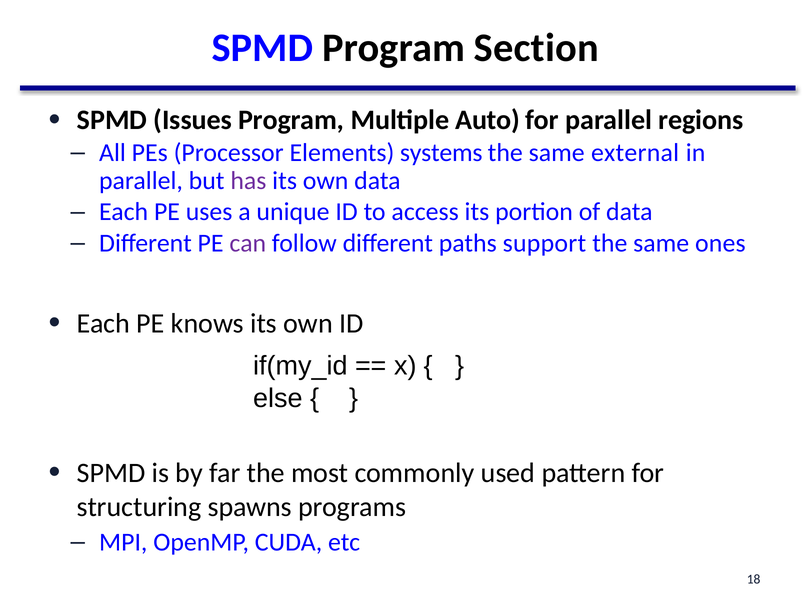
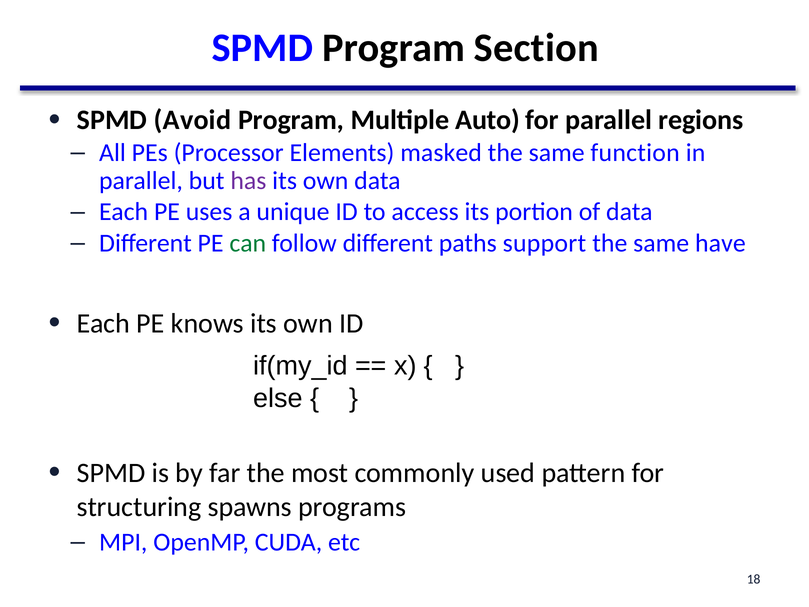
Issues: Issues -> Avoid (192, 120)
systems: systems -> masked (441, 153)
external: external -> function (635, 153)
can colour: purple -> green (248, 243)
ones: ones -> have (720, 243)
